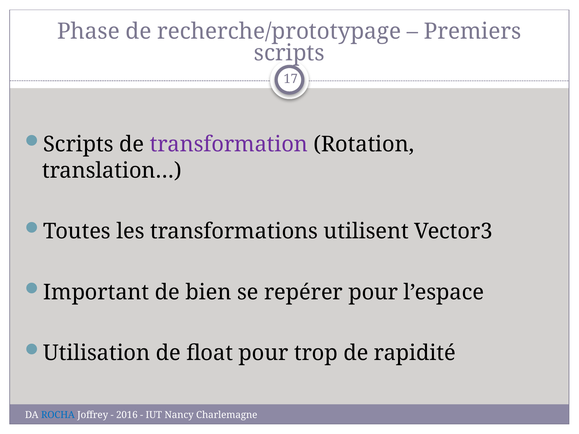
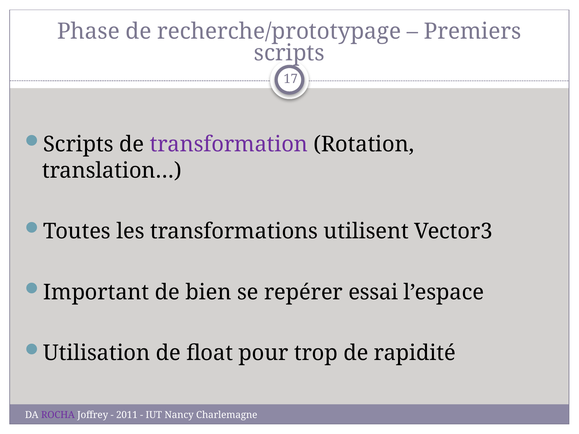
repérer pour: pour -> essai (373, 292)
ROCHA colour: blue -> purple (58, 415)
2016: 2016 -> 2011 (127, 415)
